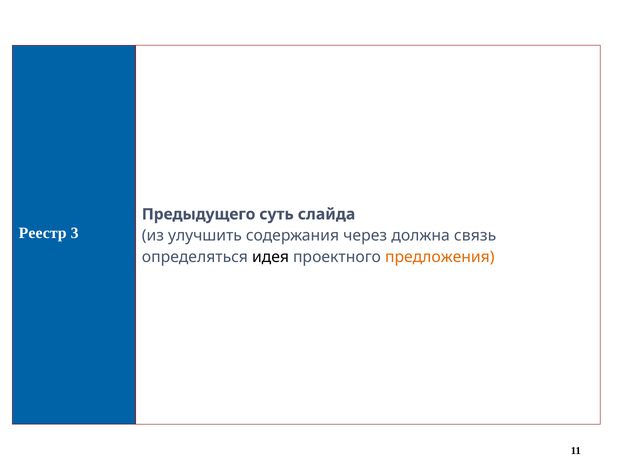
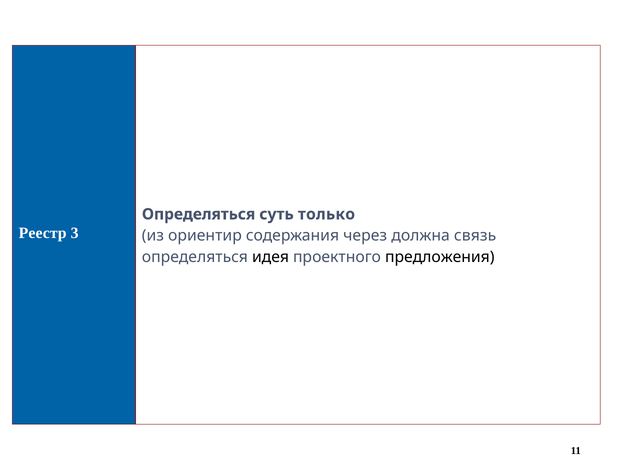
Предыдущего: Предыдущего -> Определяться (199, 214)
слайда: слайда -> только (326, 214)
улучшить: улучшить -> ориентир (205, 236)
предложения colour: orange -> black (440, 257)
